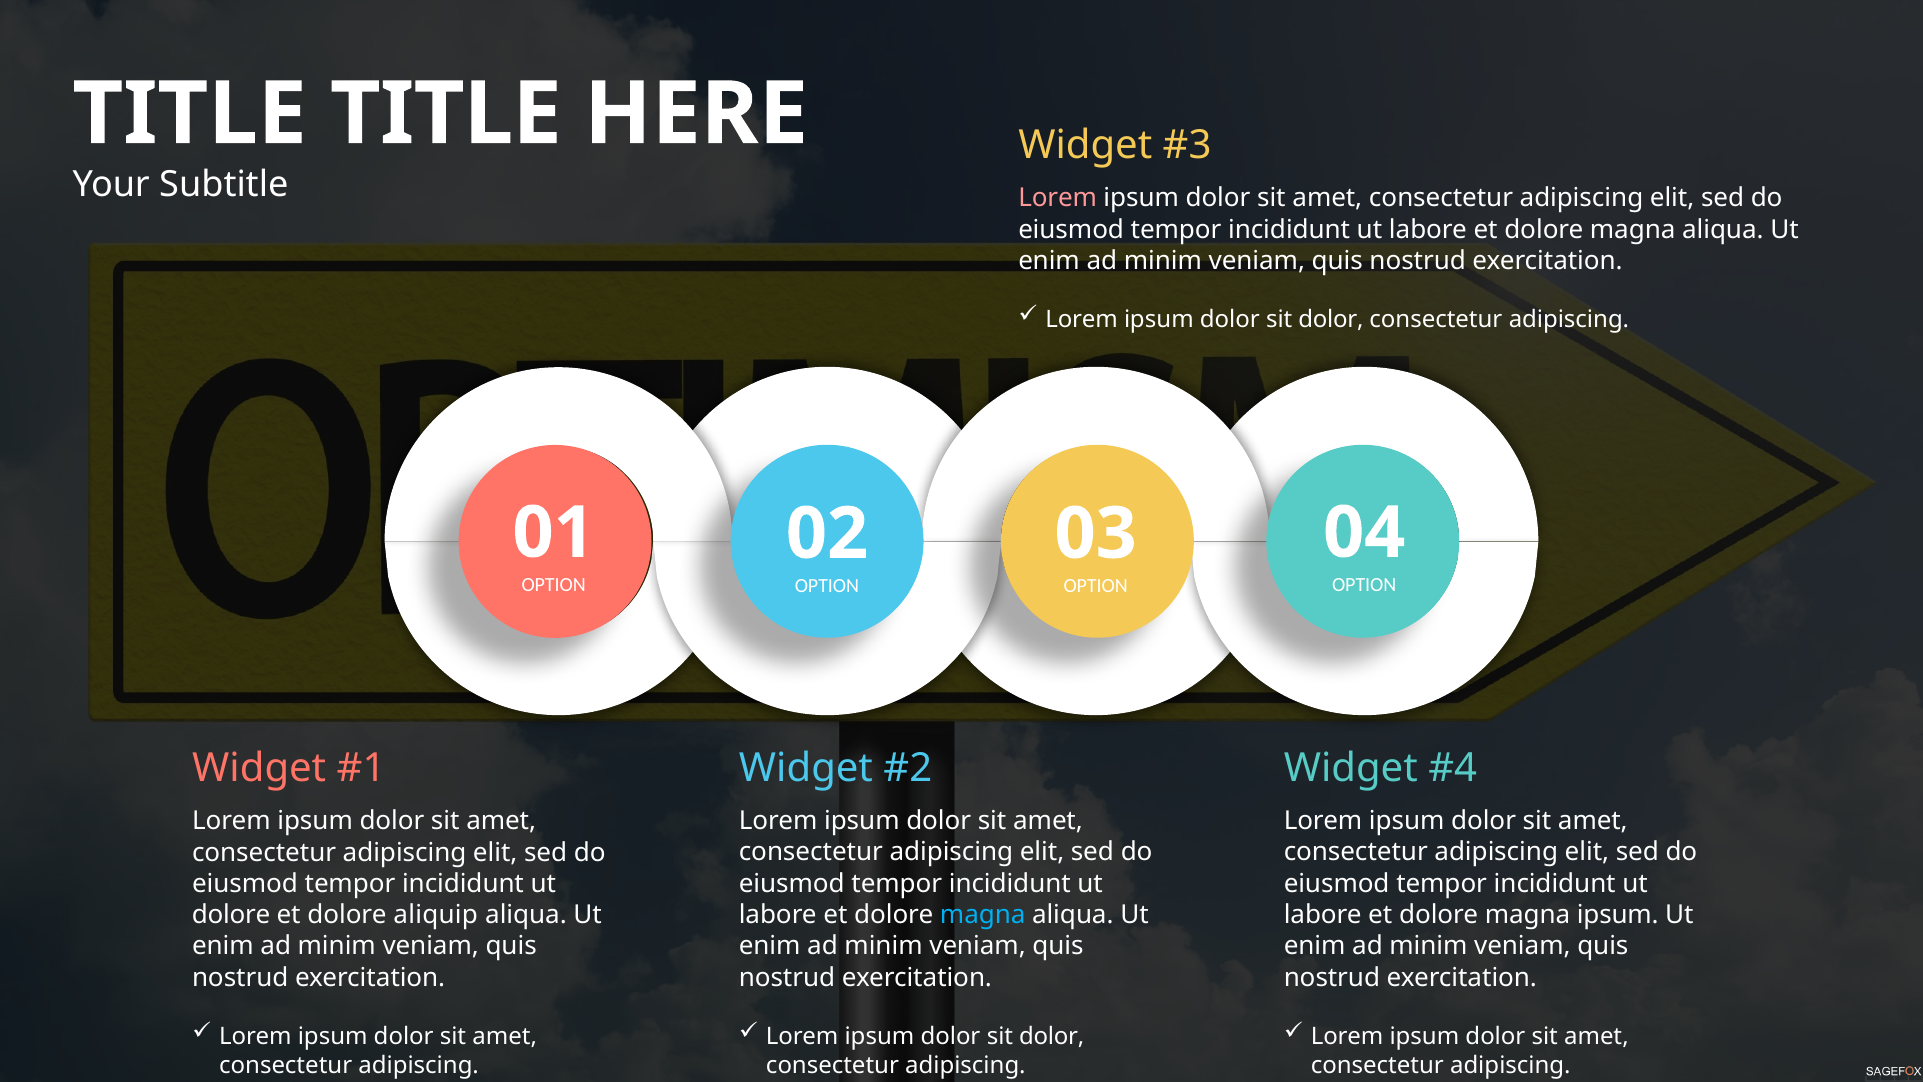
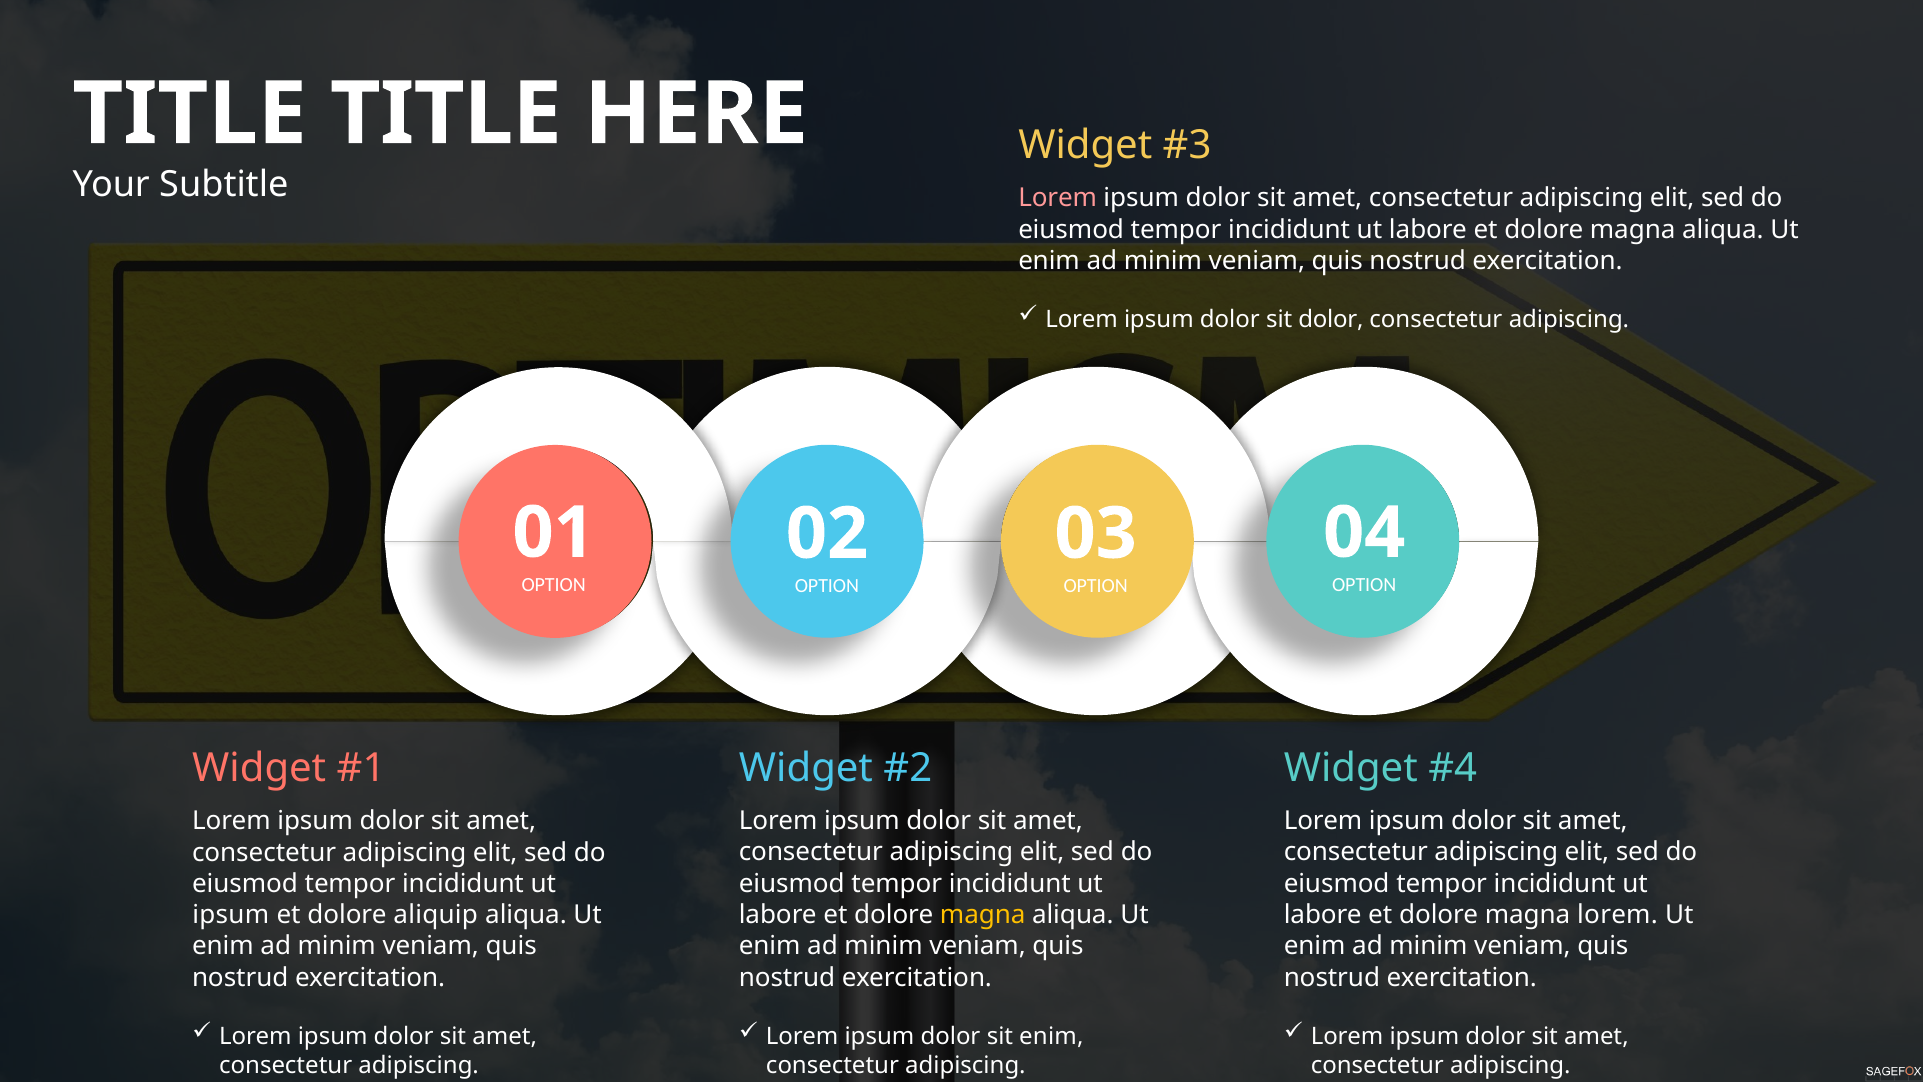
magna colour: light blue -> yellow (983, 915)
magna ipsum: ipsum -> lorem (1618, 915)
dolore: dolore -> ipsum (231, 915)
dolor: dolor -> enim (1051, 1036)
